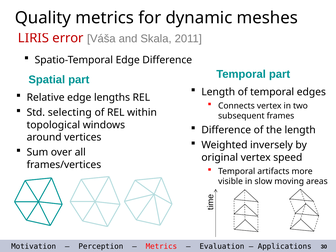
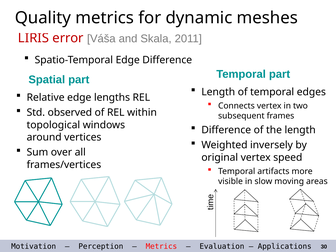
selecting: selecting -> observed (70, 113)
